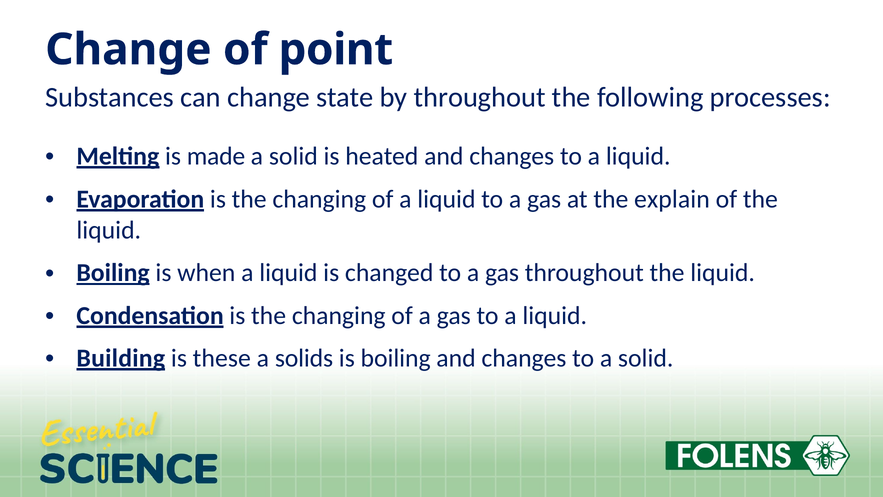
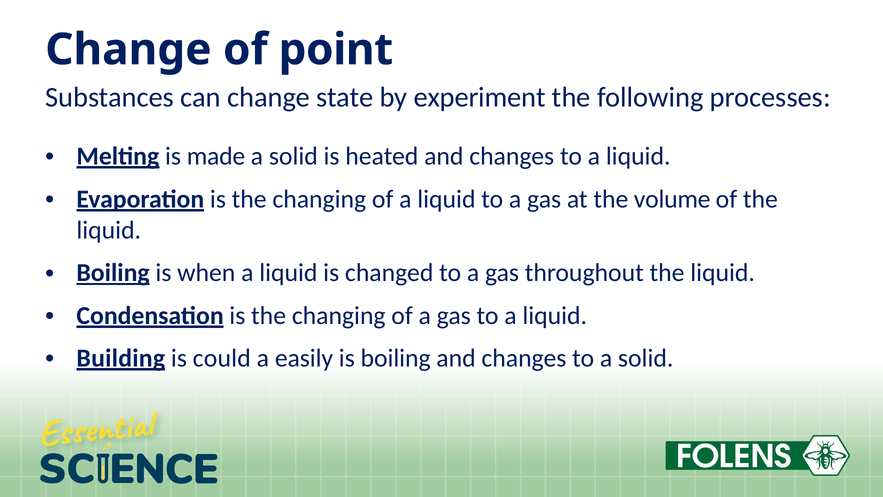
by throughout: throughout -> experiment (480, 97)
explain: explain -> volume (672, 199)
these: these -> could (222, 358)
solids: solids -> easily (304, 358)
